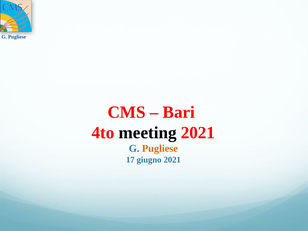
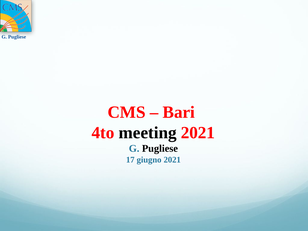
Pugliese colour: orange -> black (160, 149)
